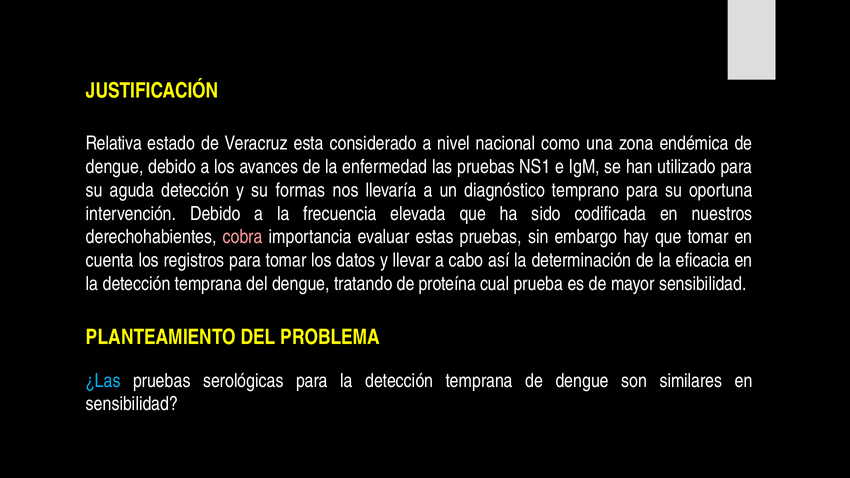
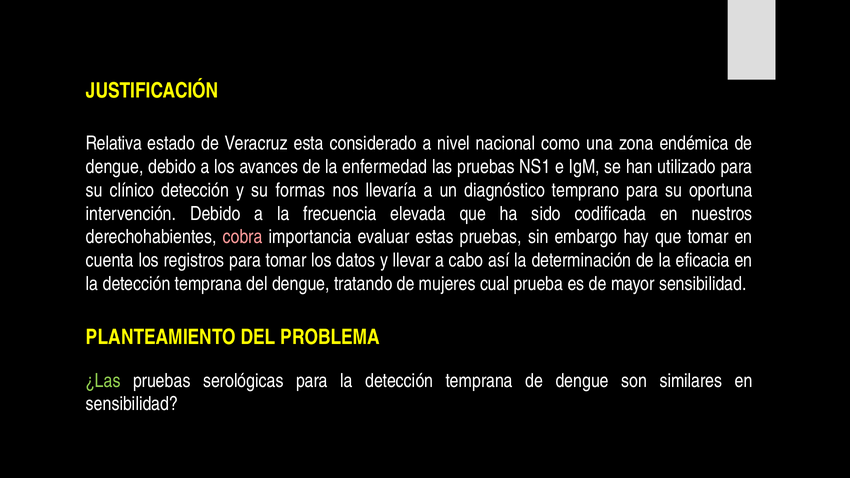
aguda: aguda -> clínico (132, 190)
proteína: proteína -> mujeres (447, 284)
¿Las colour: light blue -> light green (103, 381)
